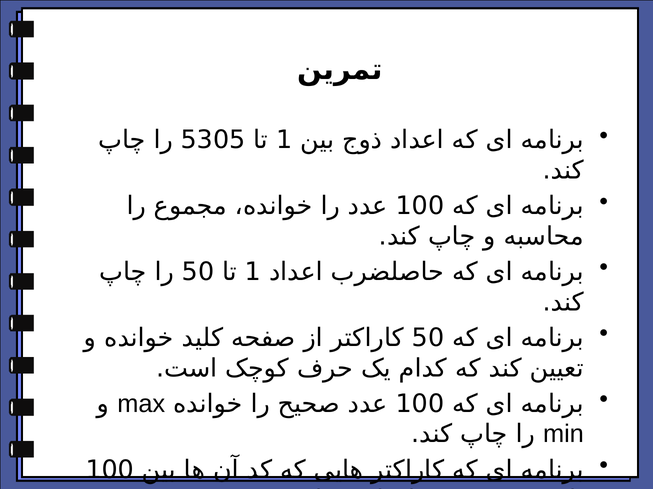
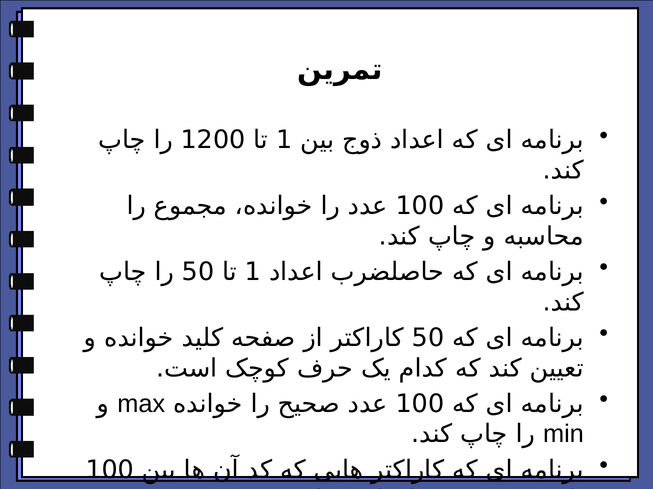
5305: 5305 -> 1200 (213, 140)
